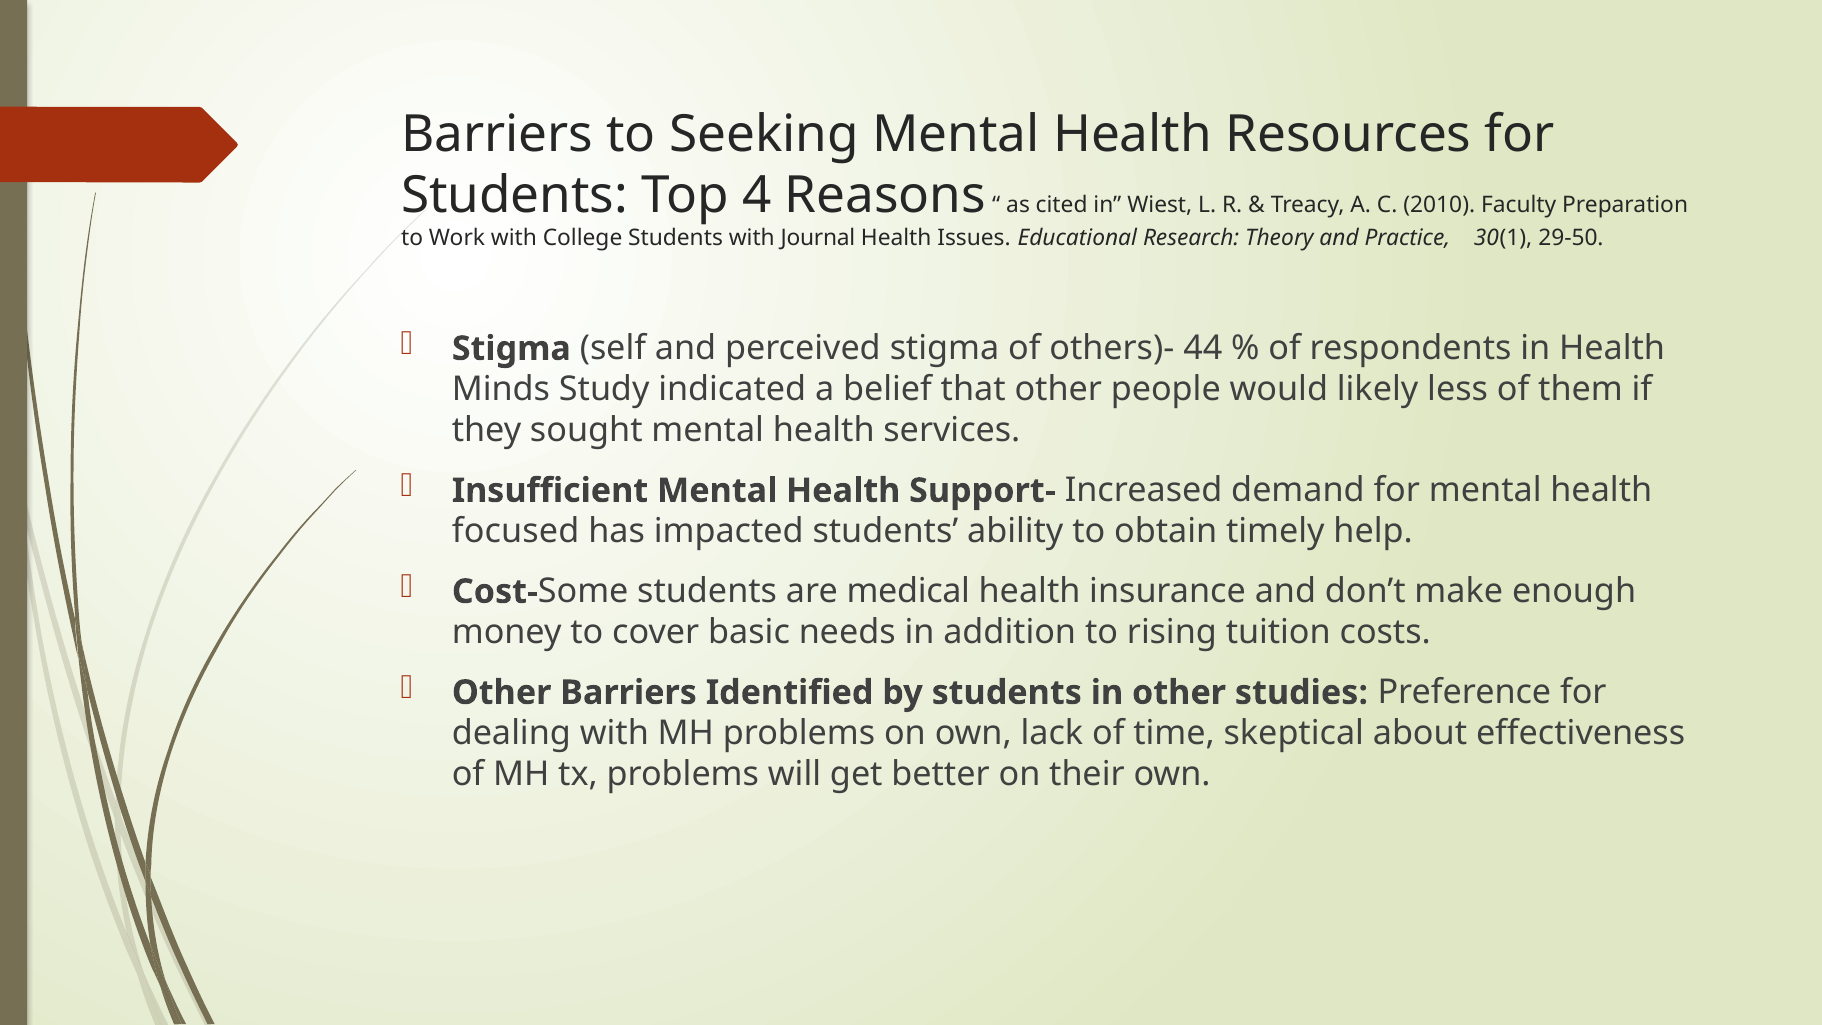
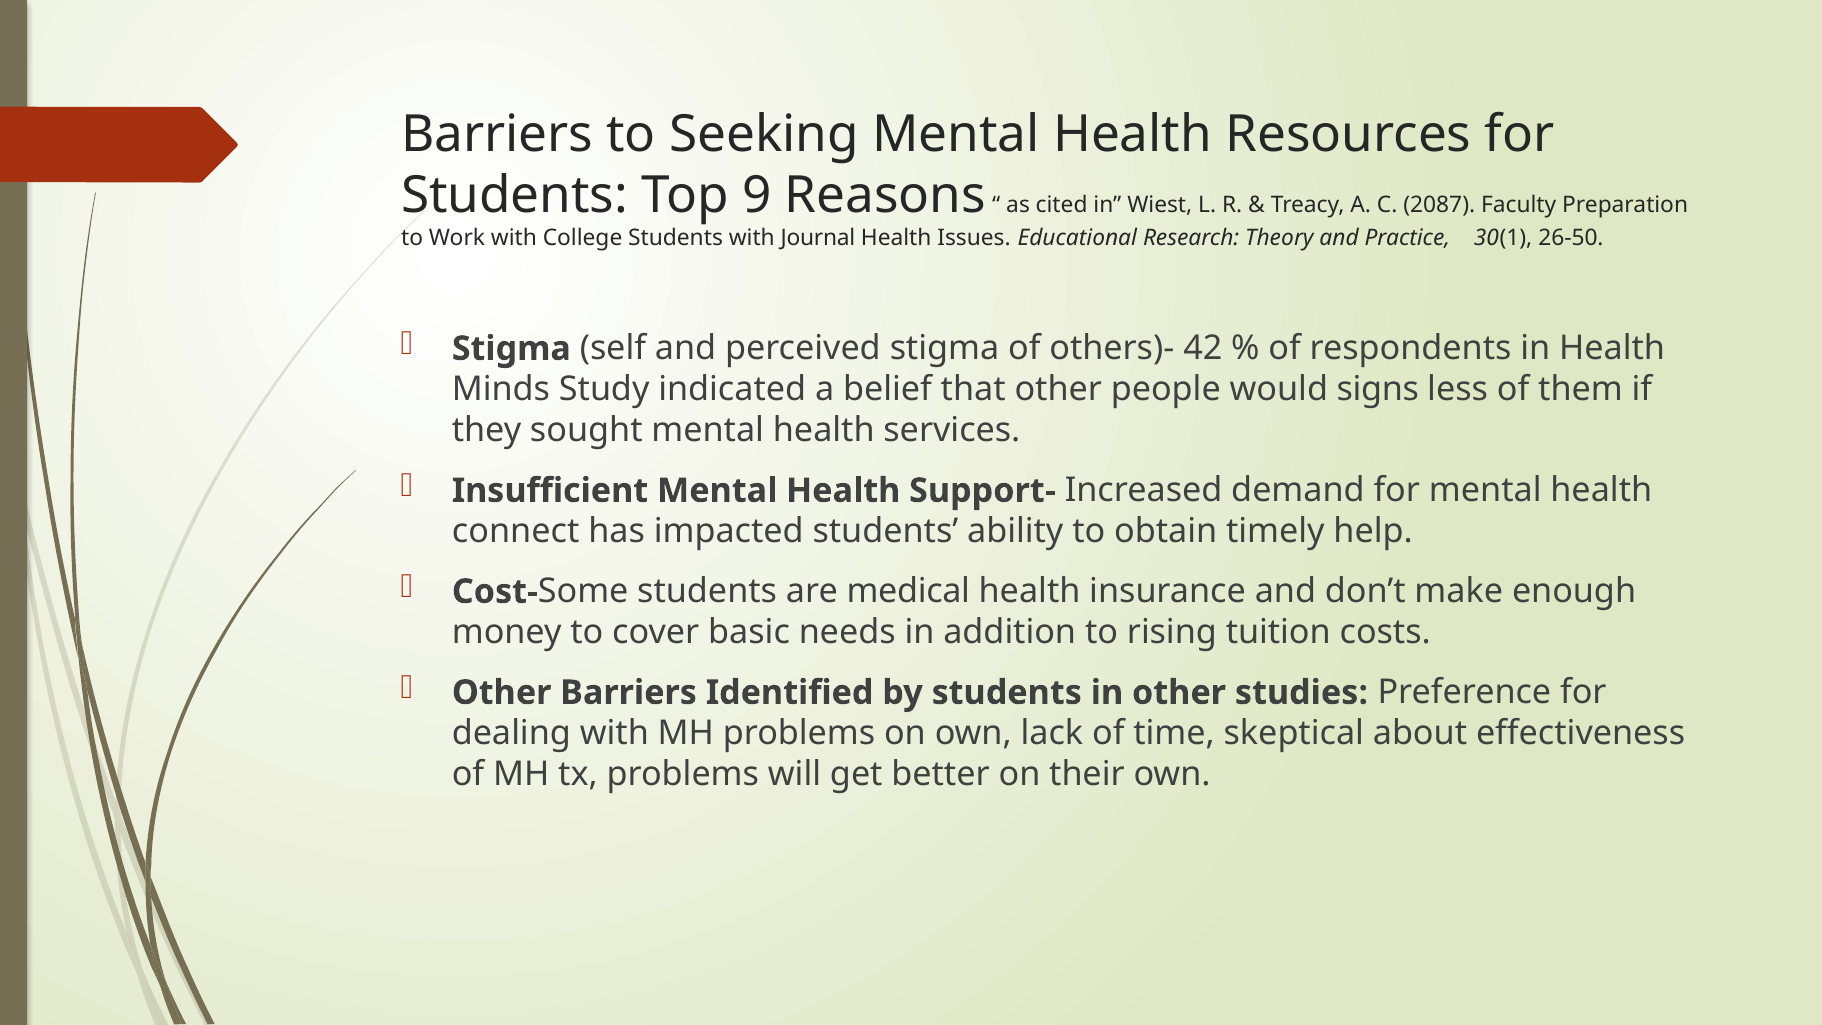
4: 4 -> 9 (757, 196)
2010: 2010 -> 2087 (1439, 205)
29-50: 29-50 -> 26-50 (1571, 238)
44: 44 -> 42 (1203, 349)
likely: likely -> signs (1378, 390)
focused: focused -> connect (516, 532)
